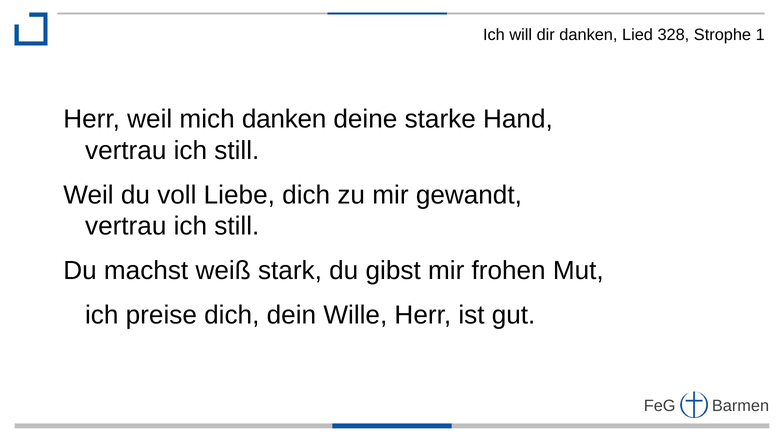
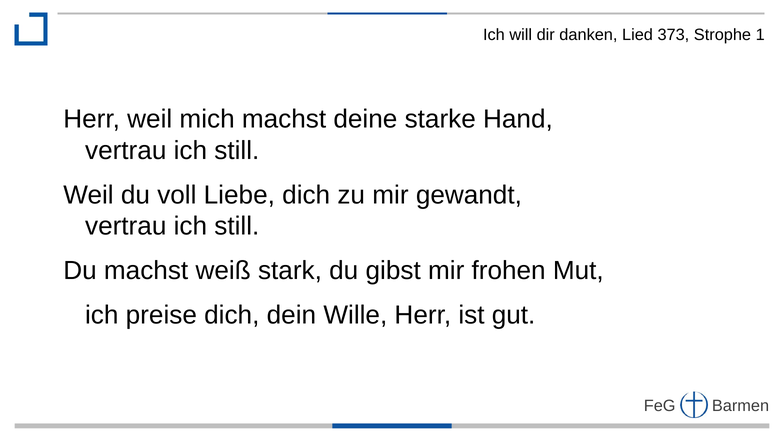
328: 328 -> 373 (673, 35)
mich danken: danken -> machst (284, 119)
